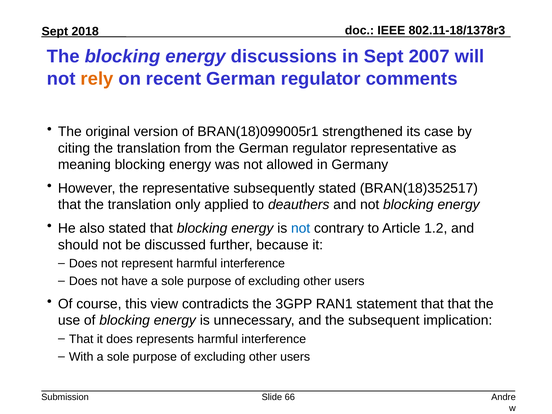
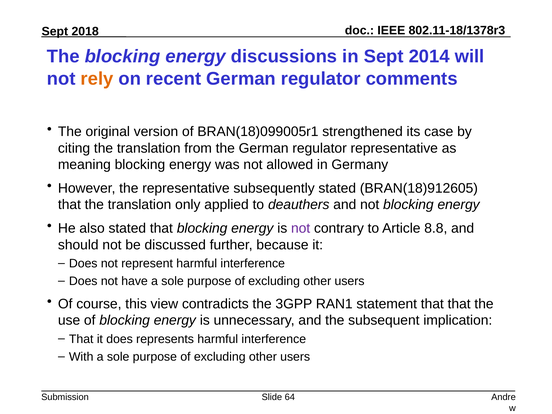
2007: 2007 -> 2014 (429, 57)
BRAN(18)352517: BRAN(18)352517 -> BRAN(18)912605 (419, 188)
not colour: blue -> purple (301, 228)
1.2: 1.2 -> 8.8 (436, 228)
66: 66 -> 64 (290, 397)
